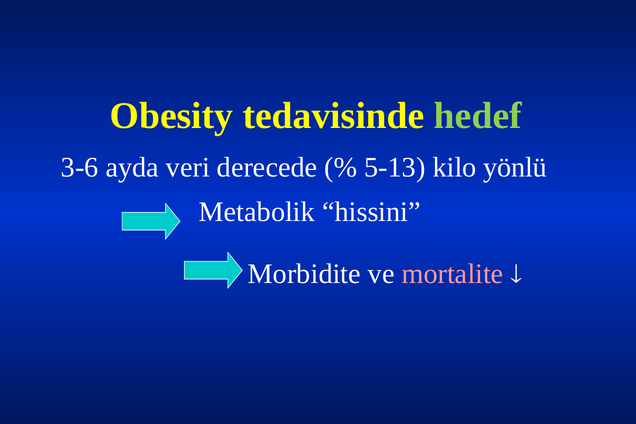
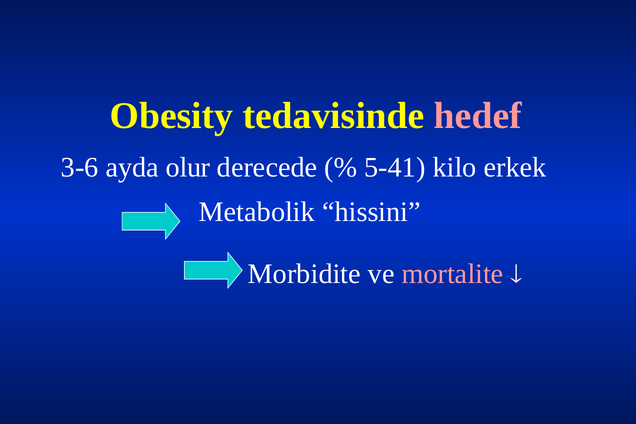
hedef colour: light green -> pink (478, 116)
veri: veri -> olur (188, 167)
5-13: 5-13 -> 5-41 (395, 167)
yönlü: yönlü -> erkek (515, 167)
